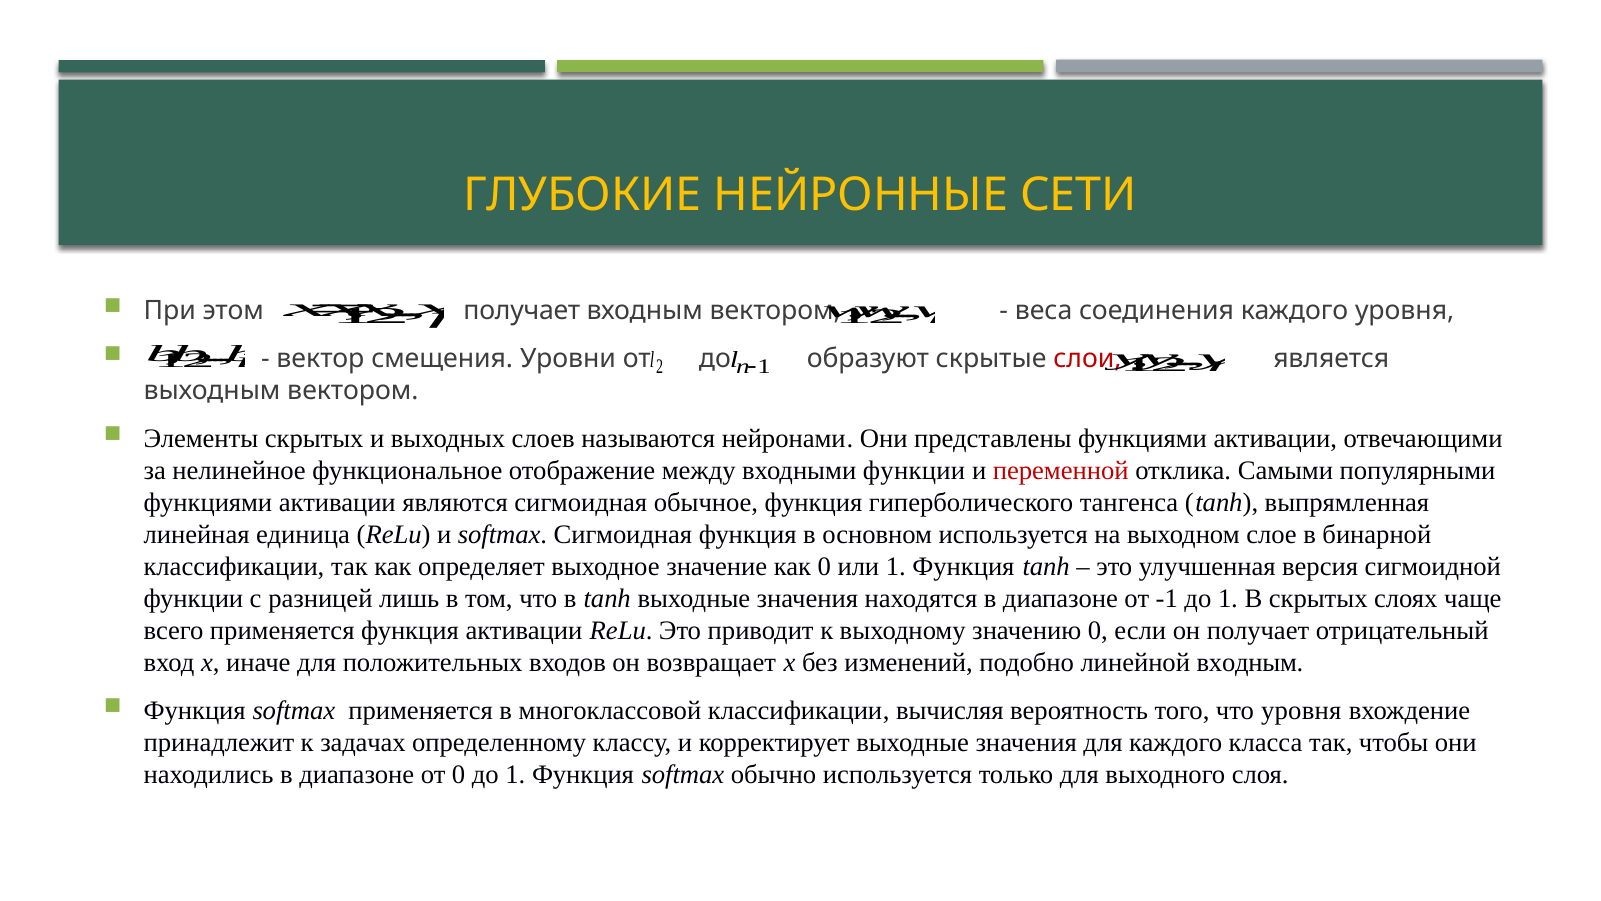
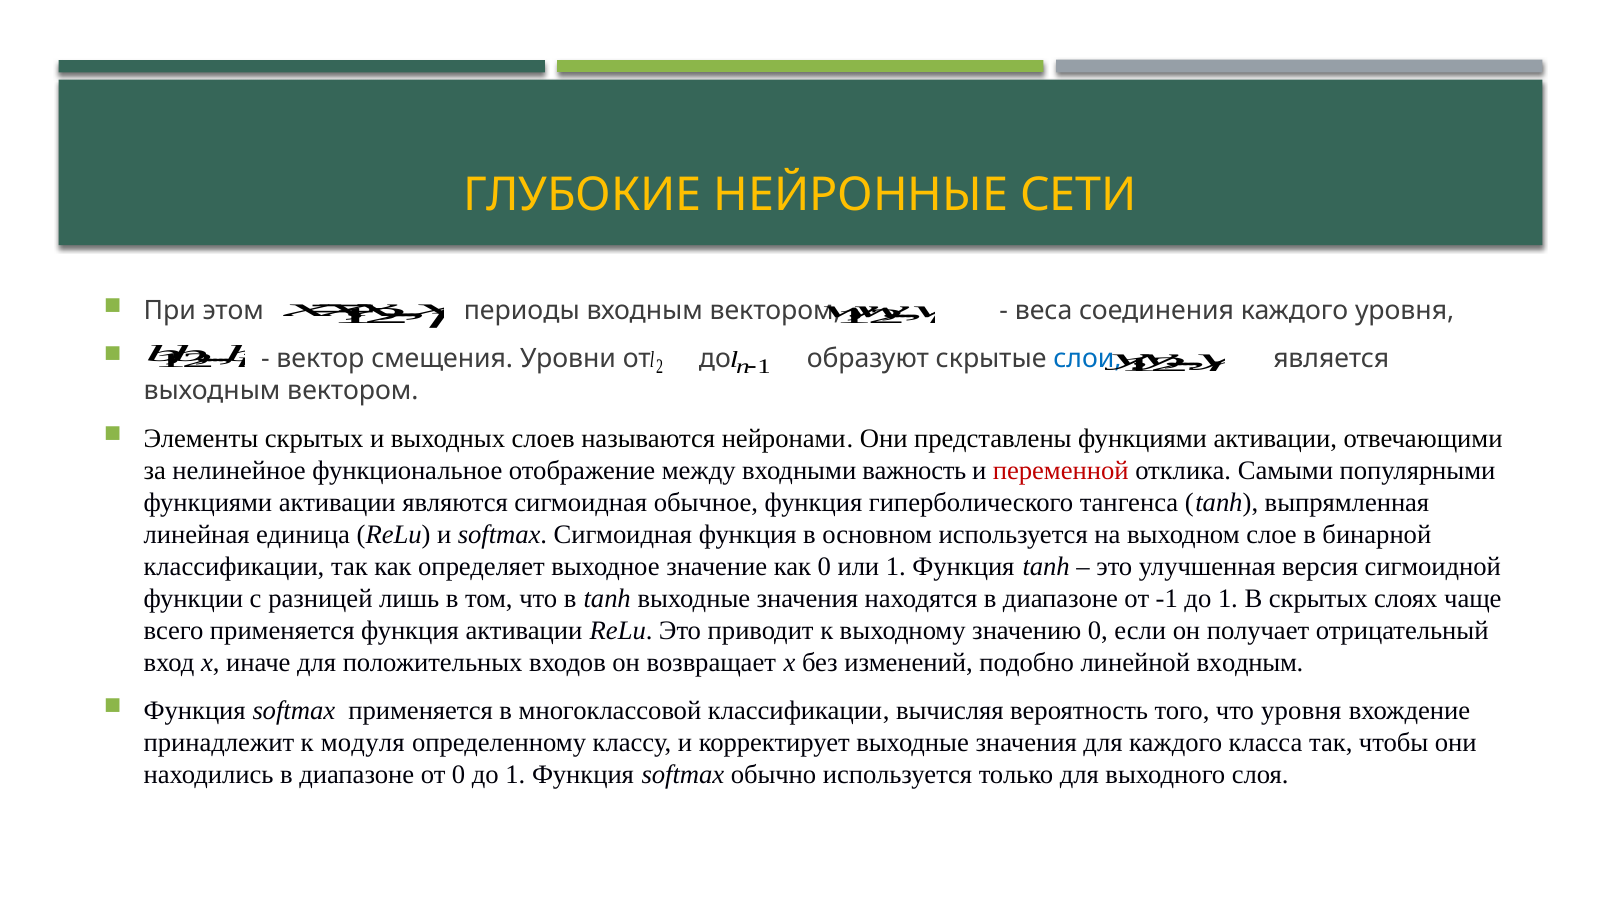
этом получает: получает -> периоды (522, 310)
слои colour: red -> blue (1087, 358)
входными функции: функции -> важность (914, 470)
задачах: задачах -> модуля (363, 742)
